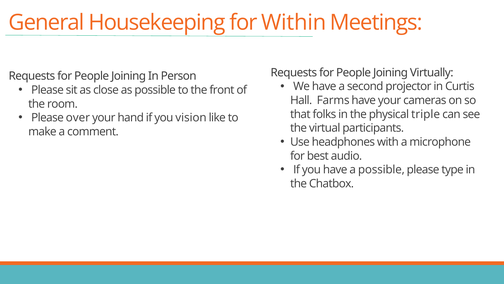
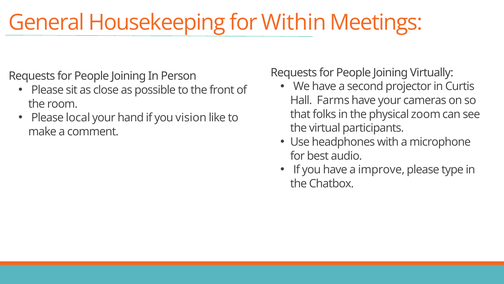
triple: triple -> zoom (426, 114)
over: over -> local (78, 118)
a possible: possible -> improve (381, 169)
